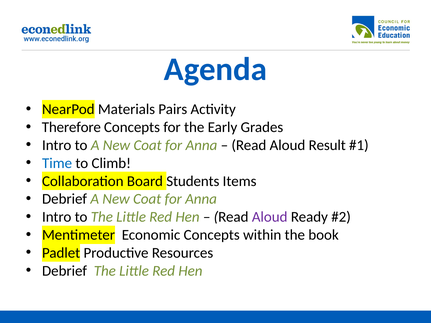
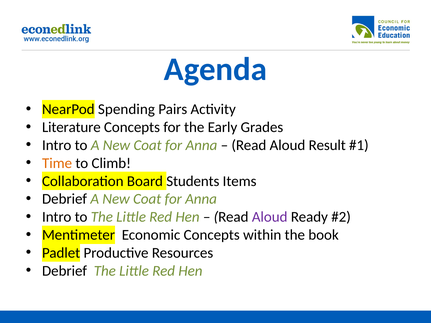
Materials: Materials -> Spending (126, 109)
Therefore: Therefore -> Literature (71, 127)
Time colour: blue -> orange (57, 163)
